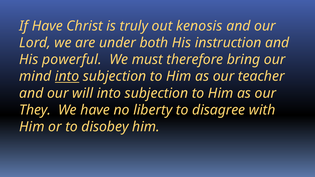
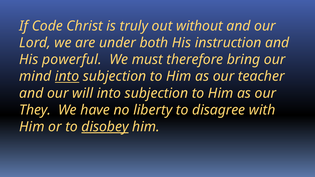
If Have: Have -> Code (47, 26)
kenosis: kenosis -> without (199, 26)
disobey underline: none -> present (105, 127)
